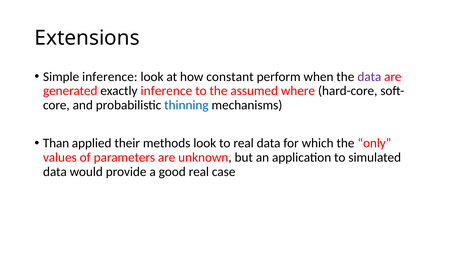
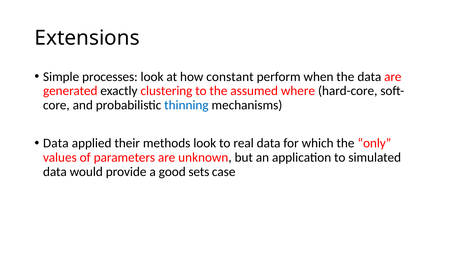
Simple inference: inference -> processes (110, 77)
data colour: purple -> black (369, 77)
exactly inference: inference -> clustering (166, 91)
Than: Than -> Data (56, 143)
good real: real -> sets (199, 172)
